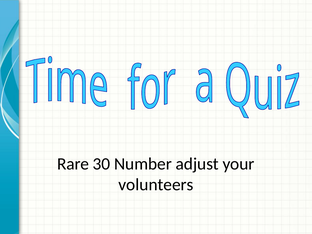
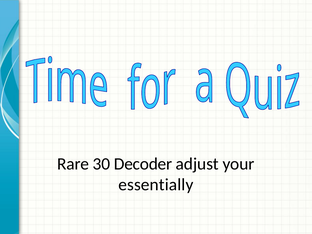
Number: Number -> Decoder (143, 164)
volunteers: volunteers -> essentially (156, 185)
